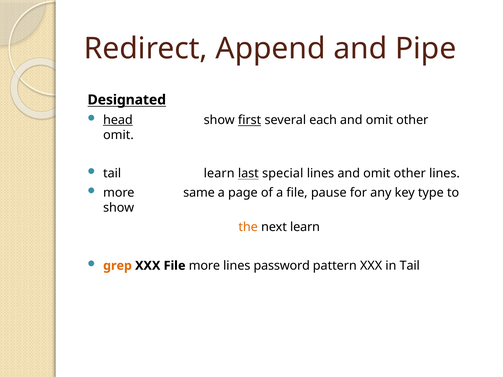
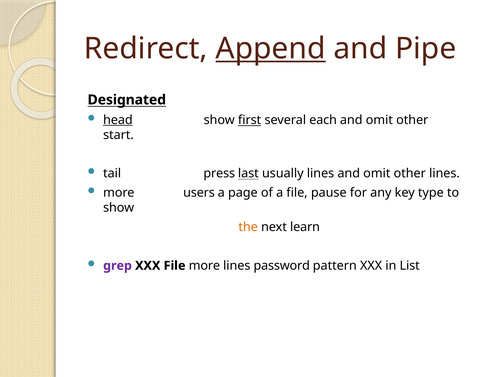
Append underline: none -> present (271, 49)
omit: omit -> start (118, 135)
tail learn: learn -> press (219, 174)
special: special -> usually (283, 174)
same: same -> users (199, 193)
grep colour: orange -> purple (117, 266)
in Tail: Tail -> List (410, 266)
